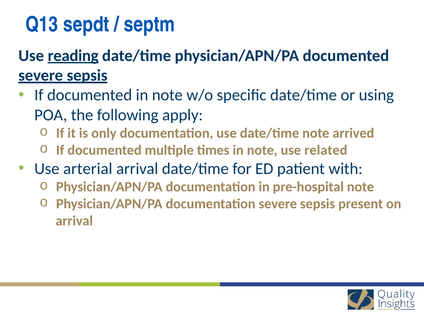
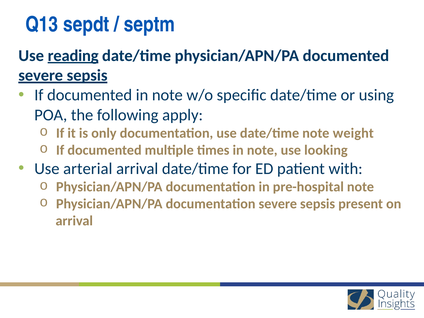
arrived: arrived -> weight (353, 133)
related: related -> looking (326, 150)
